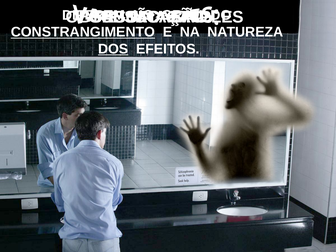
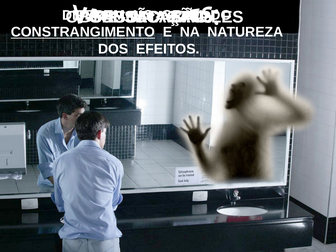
DOS underline: present -> none (113, 49)
